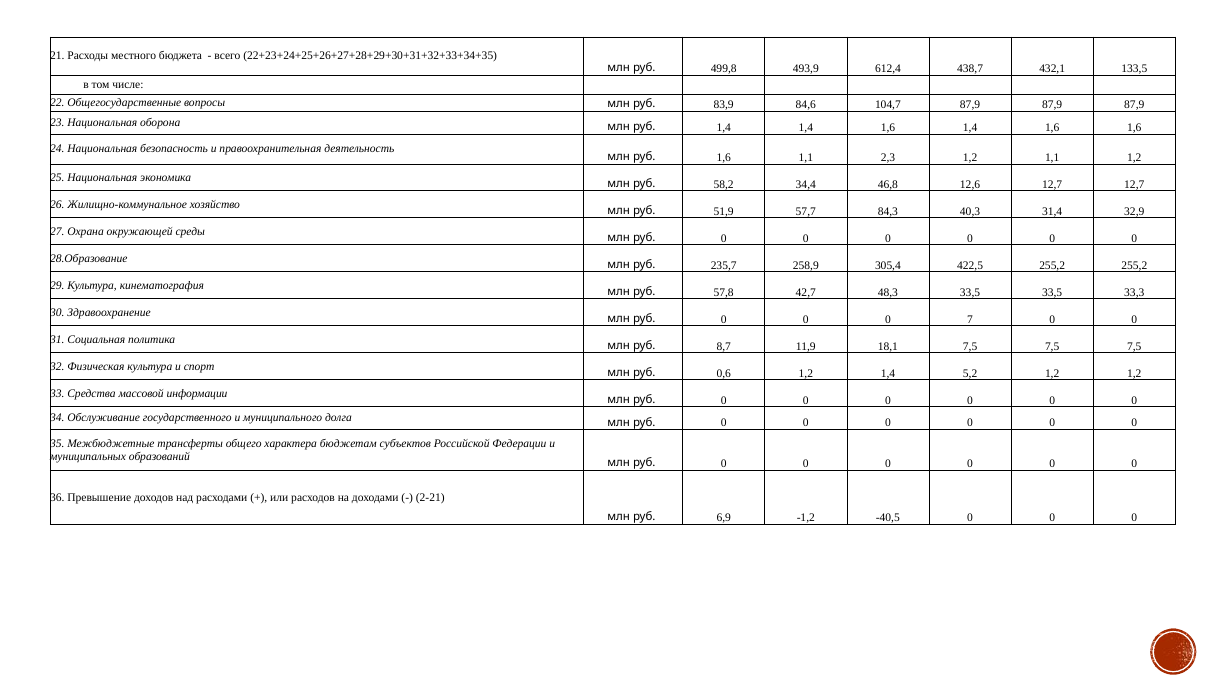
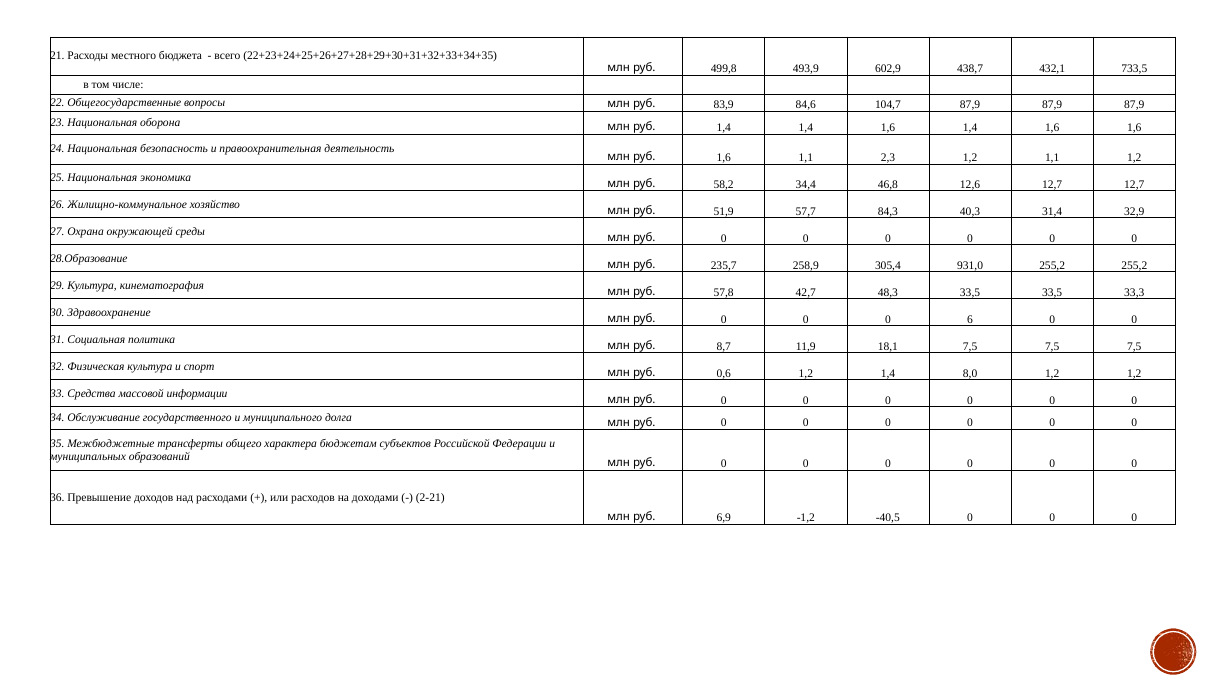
612,4: 612,4 -> 602,9 (888, 69)
133,5: 133,5 -> 733,5 (1134, 69)
422,5: 422,5 -> 931,0 (970, 265)
7: 7 -> 6 (970, 319)
5,2: 5,2 -> 8,0 (970, 373)
